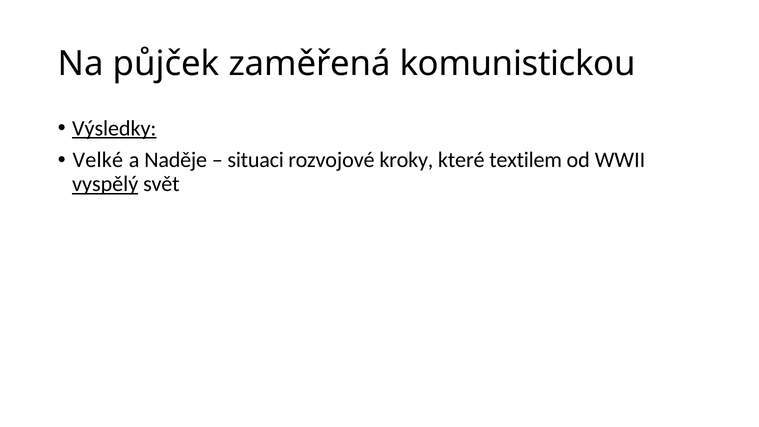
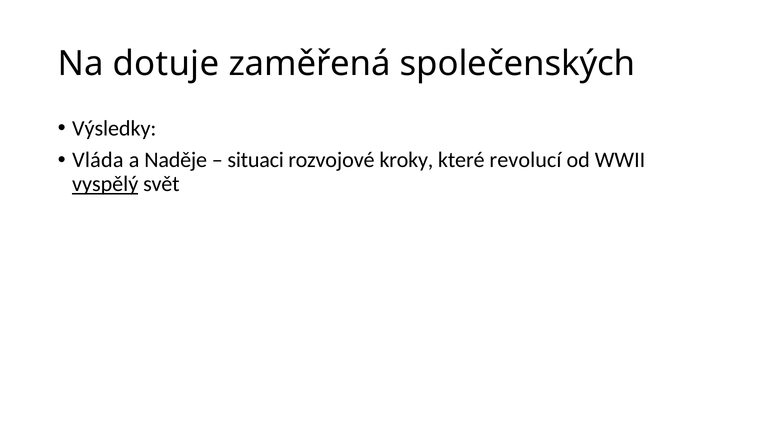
půjček: půjček -> dotuje (166, 64)
komunistickou: komunistickou -> společenských (518, 64)
Výsledky underline: present -> none (114, 128)
Velké: Velké -> Vláda (98, 160)
textilem: textilem -> revolucí (525, 160)
